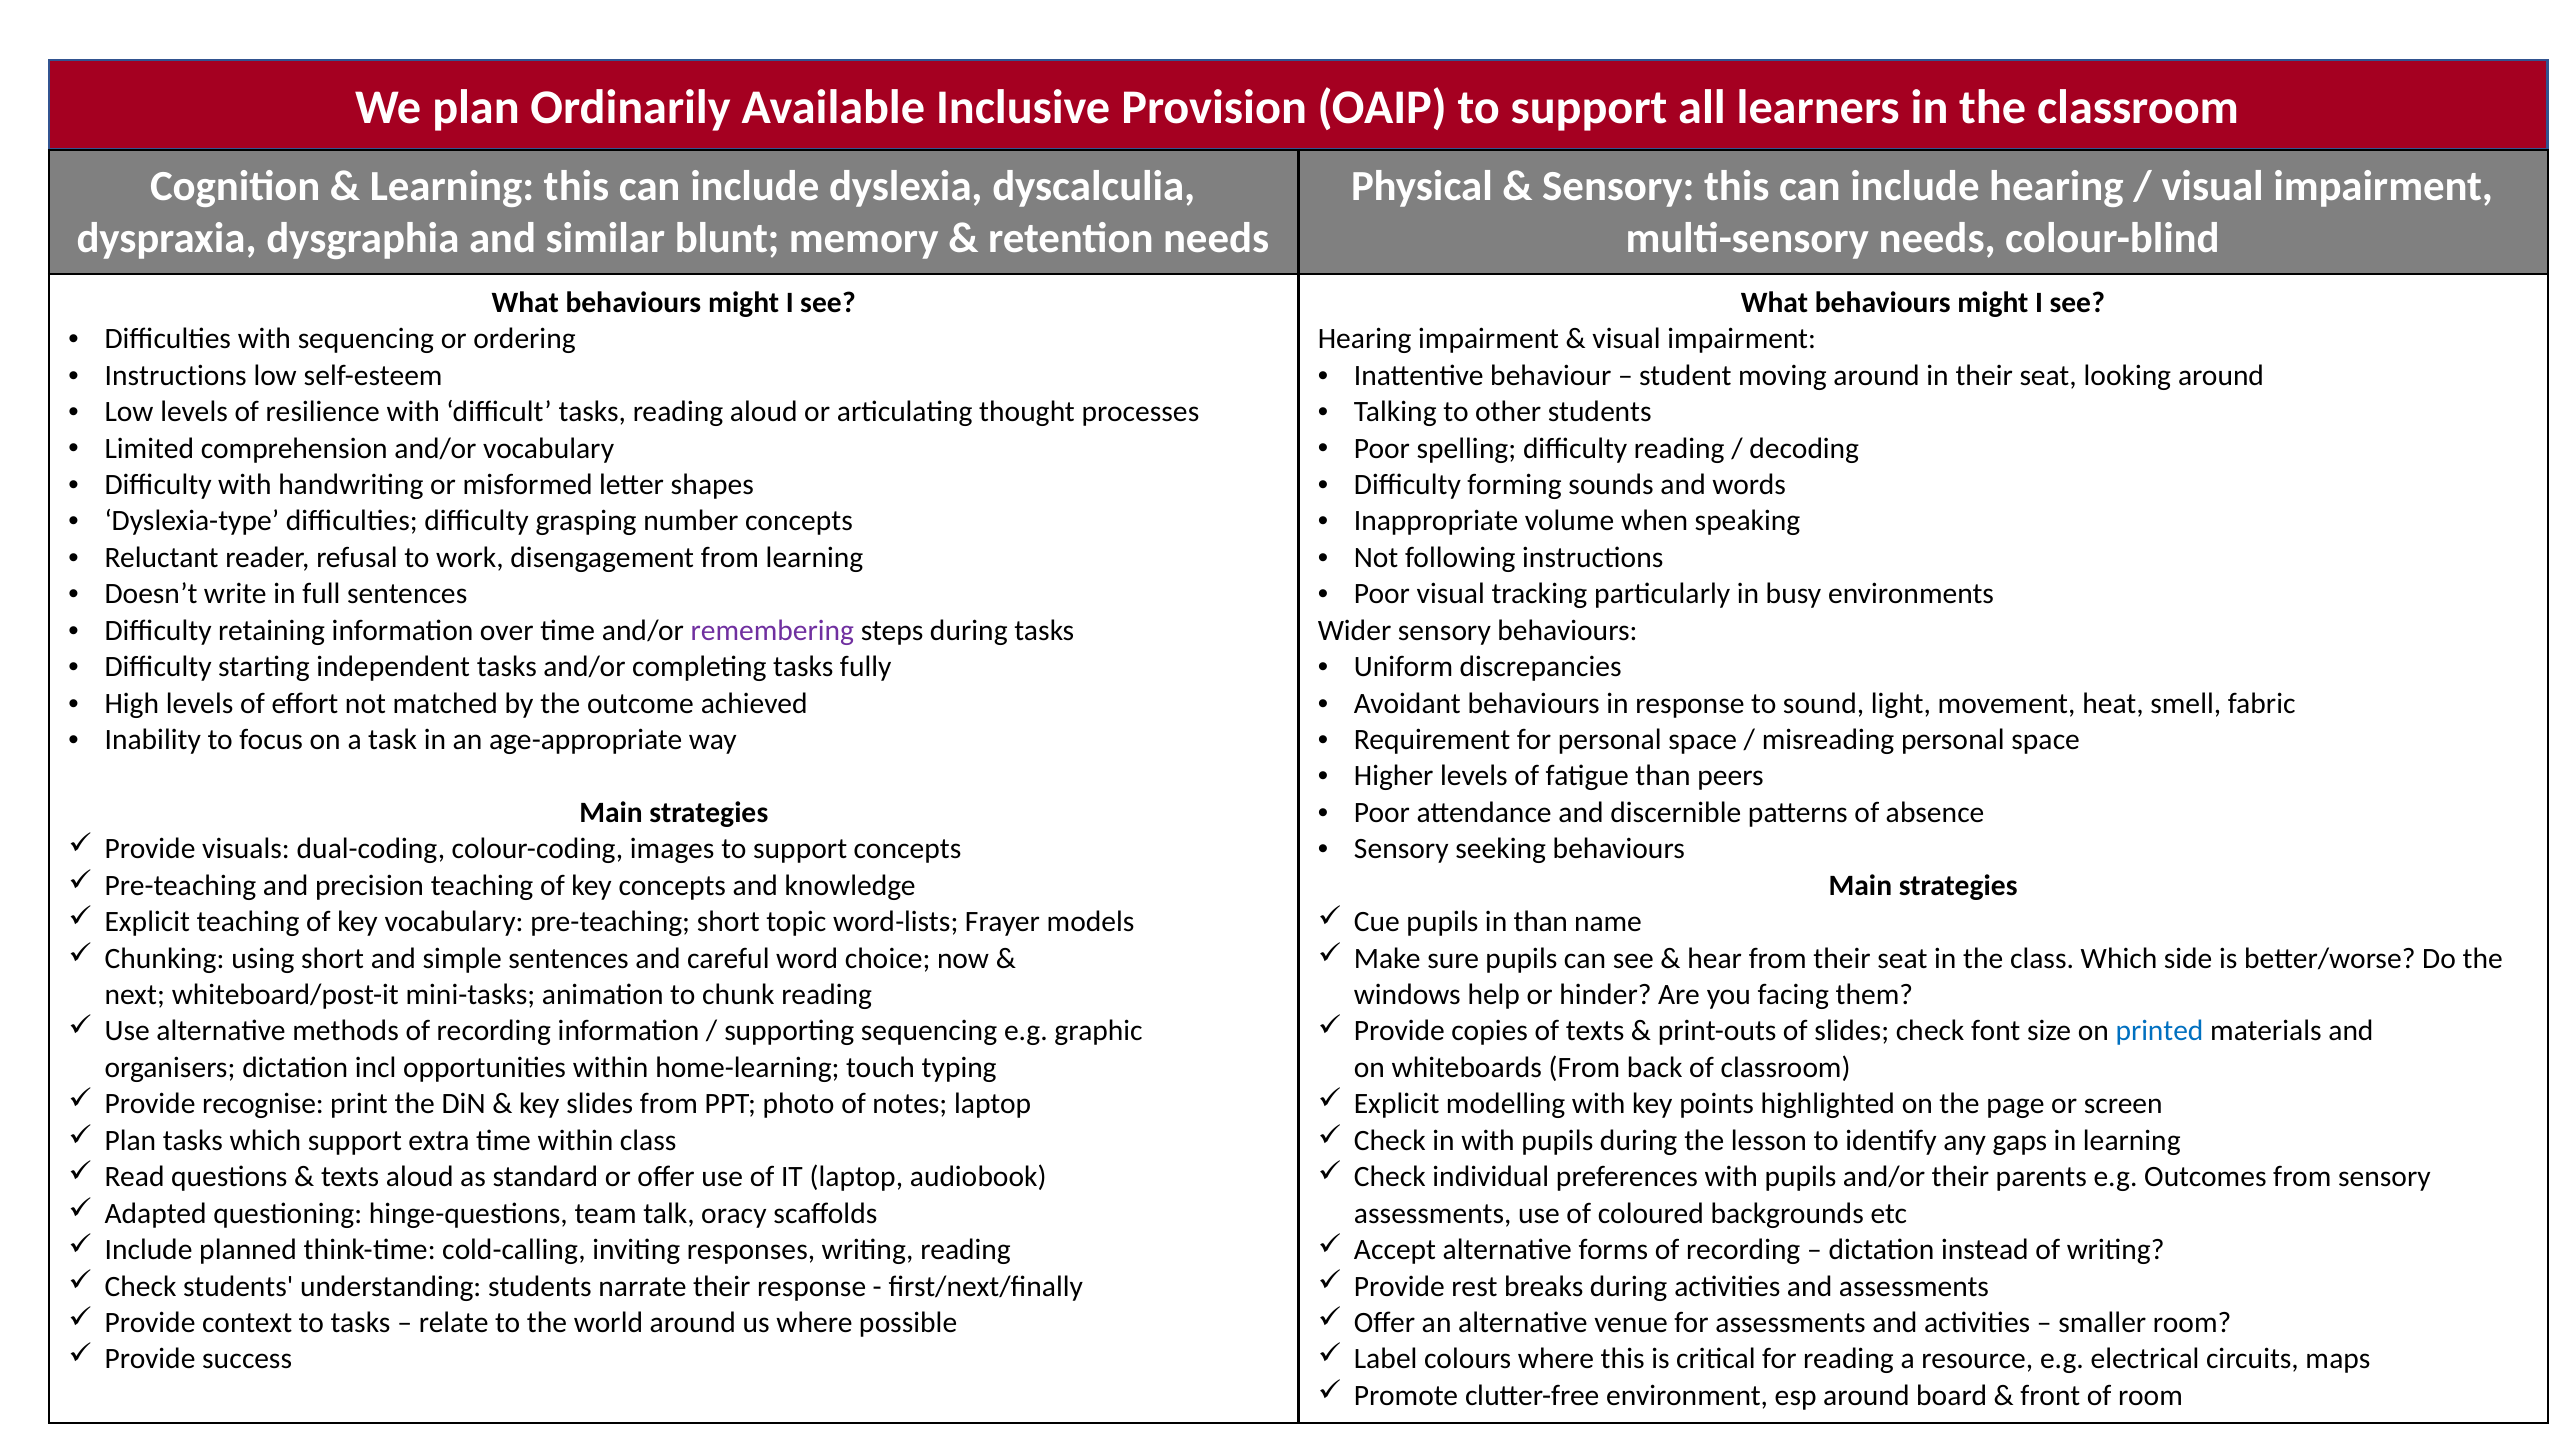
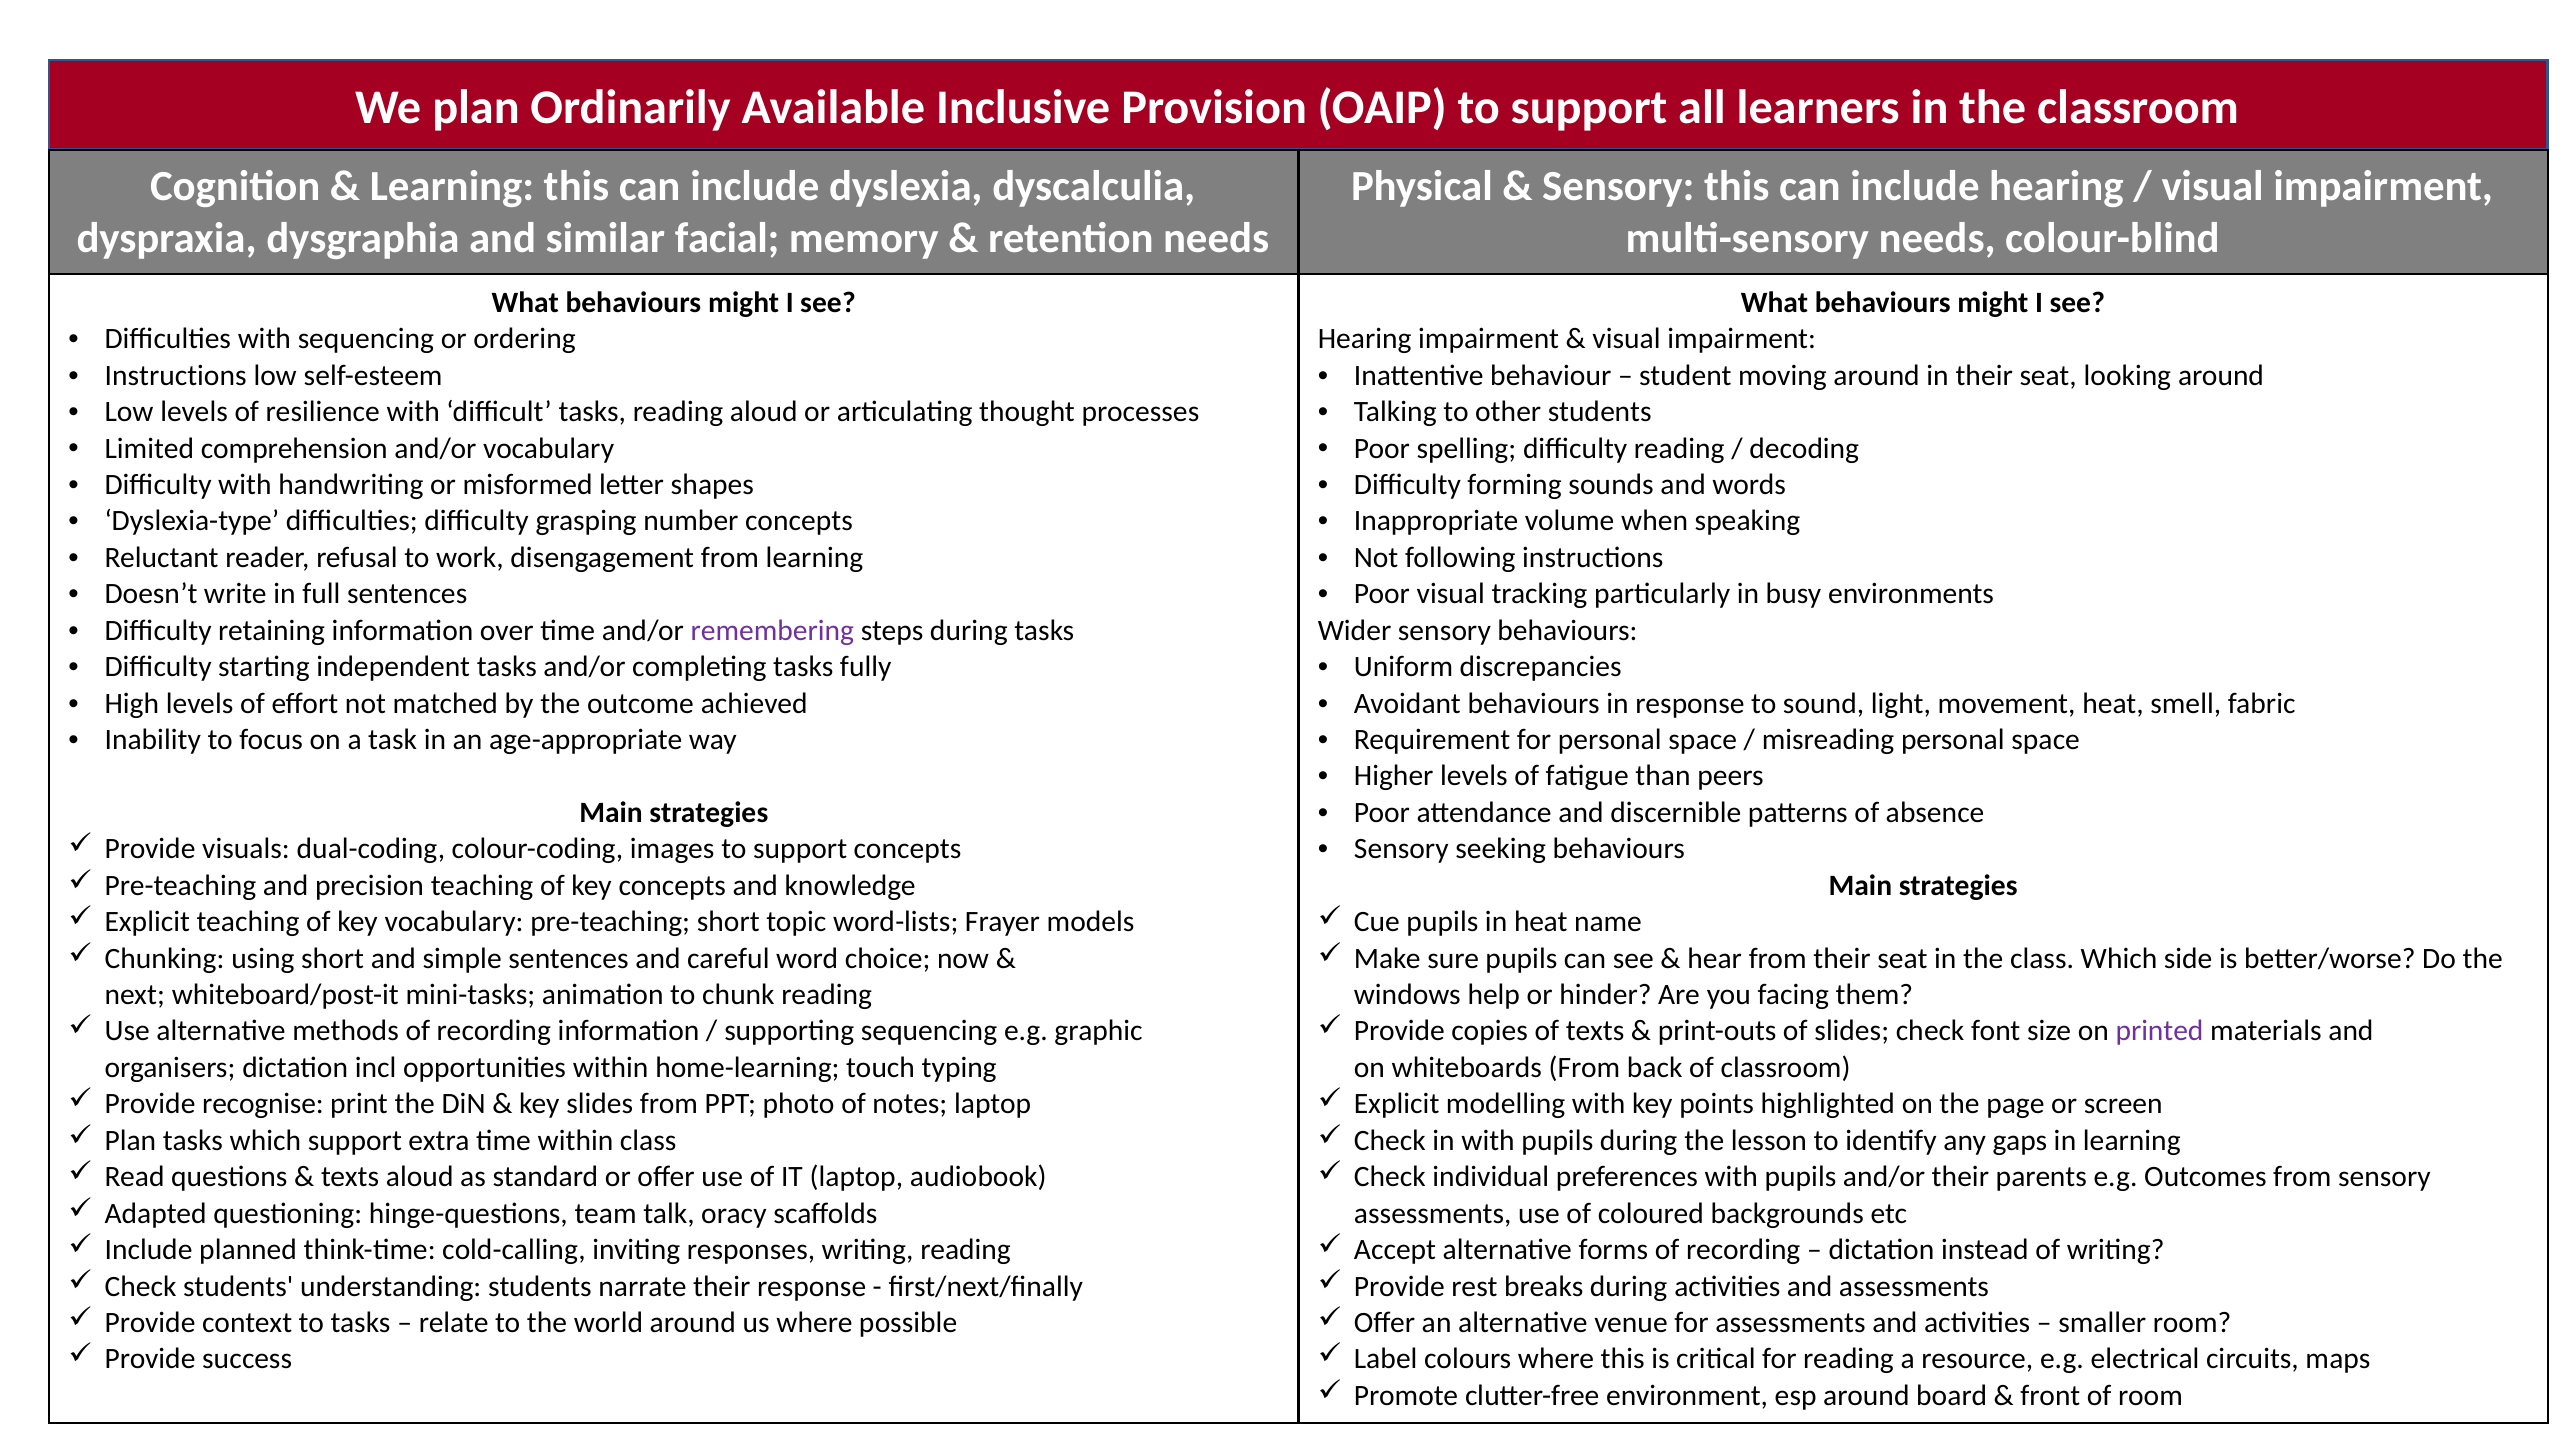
blunt: blunt -> facial (727, 239)
in than: than -> heat (1541, 922)
printed colour: blue -> purple (2159, 1031)
